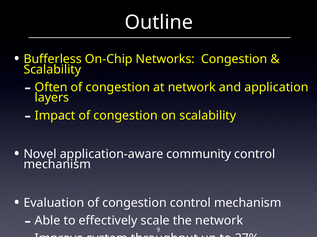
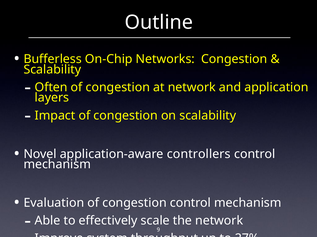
community: community -> controllers (199, 154)
